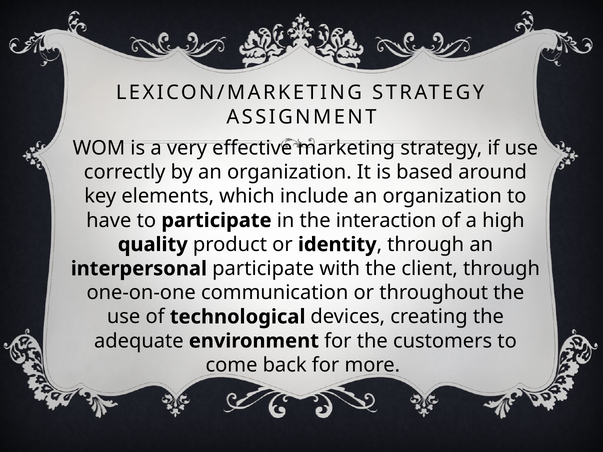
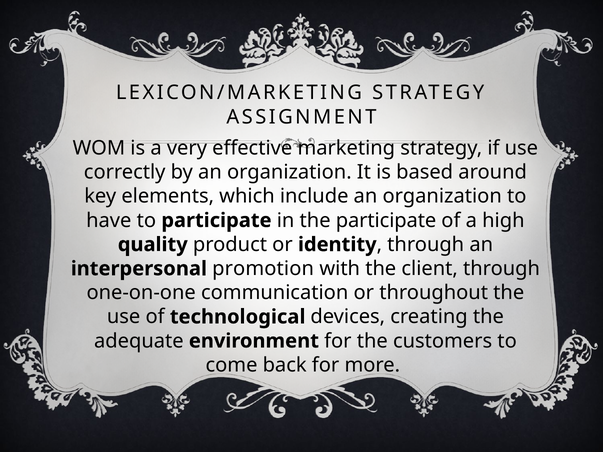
the interaction: interaction -> participate (386, 221)
interpersonal participate: participate -> promotion (263, 269)
